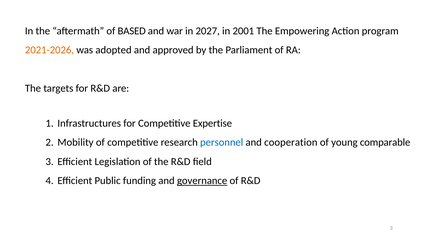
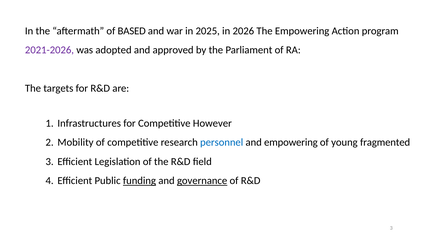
2027: 2027 -> 2025 (208, 31)
2001: 2001 -> 2026 (243, 31)
2021-2026 colour: orange -> purple (49, 50)
Expertise: Expertise -> However (212, 123)
and cooperation: cooperation -> empowering (291, 143)
comparable: comparable -> fragmented (385, 143)
funding underline: none -> present (139, 181)
